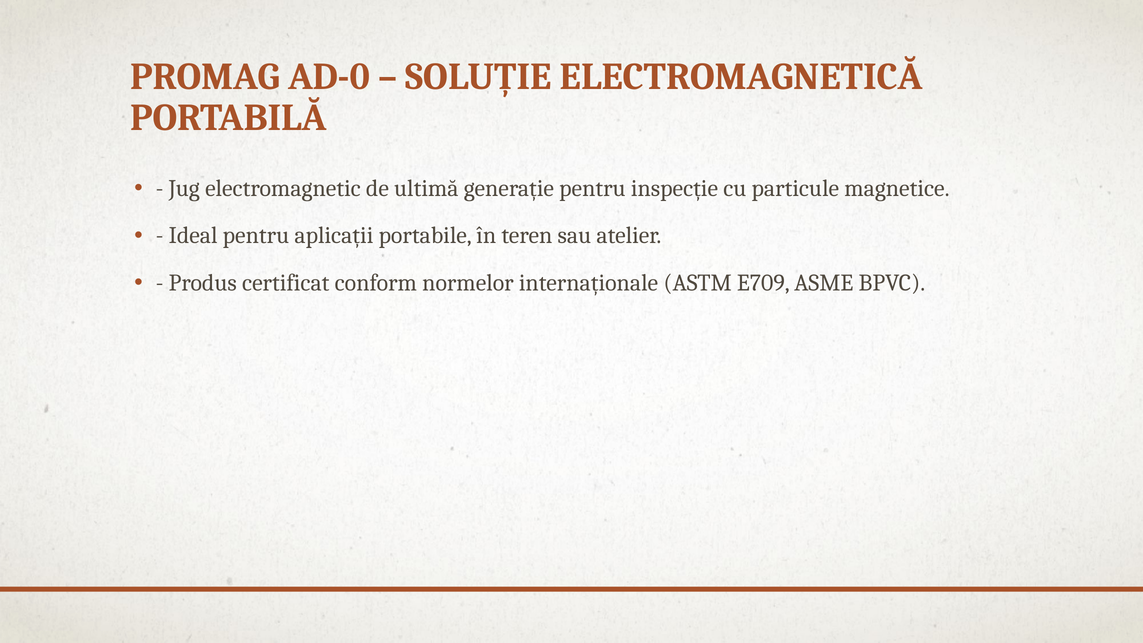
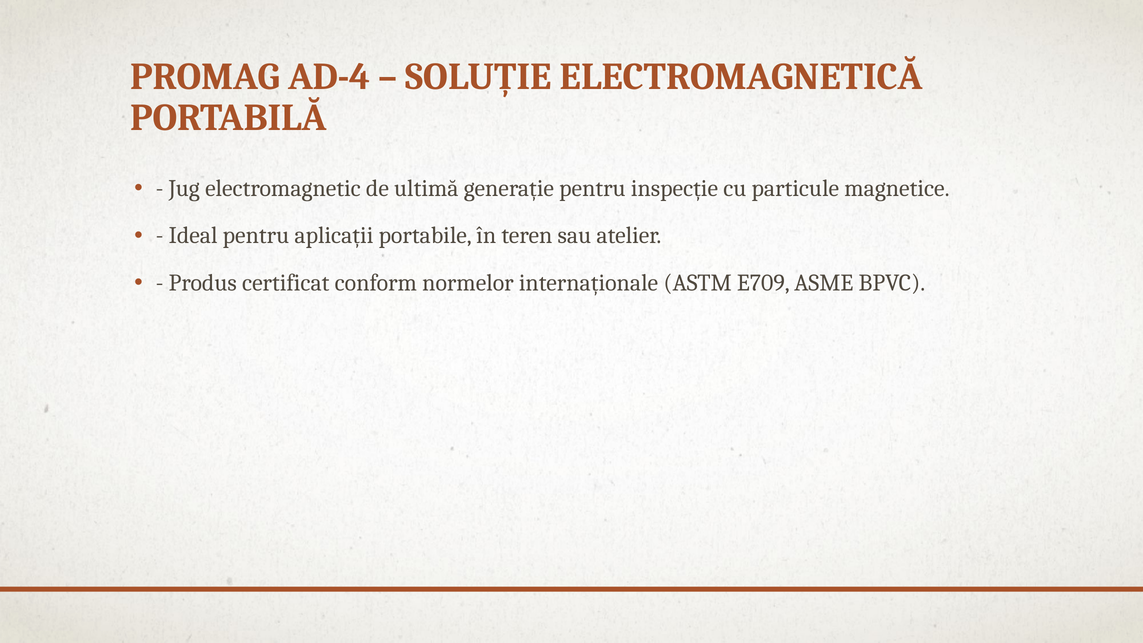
AD-0: AD-0 -> AD-4 (329, 77)
